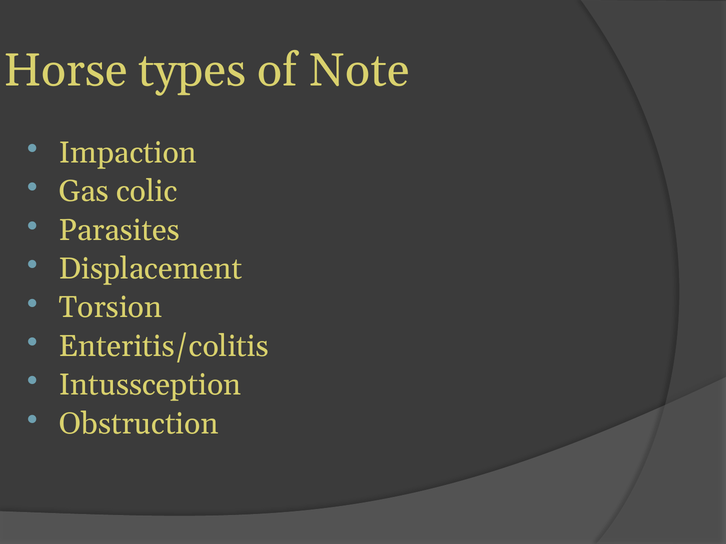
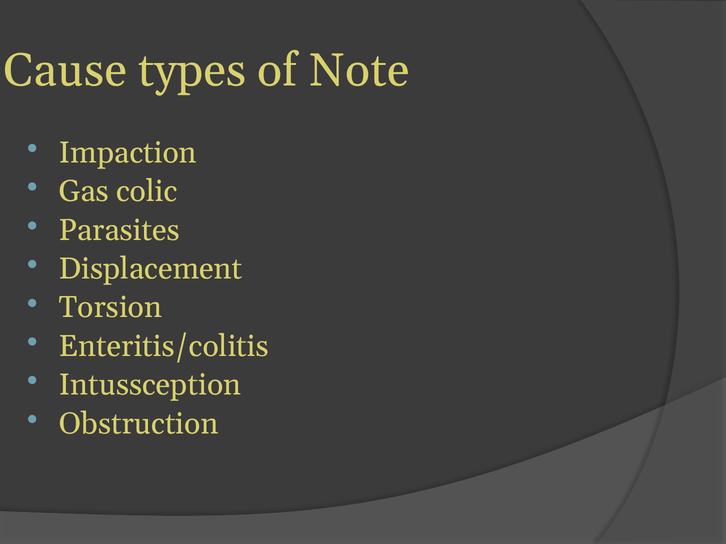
Horse: Horse -> Cause (65, 70)
